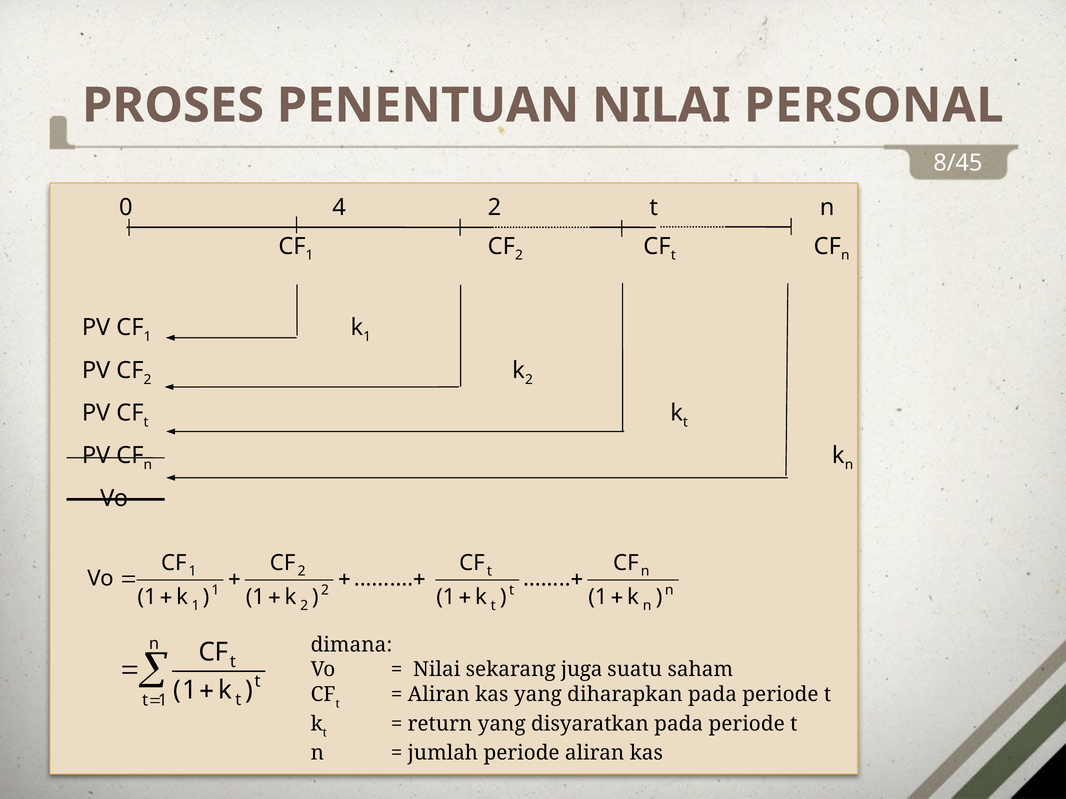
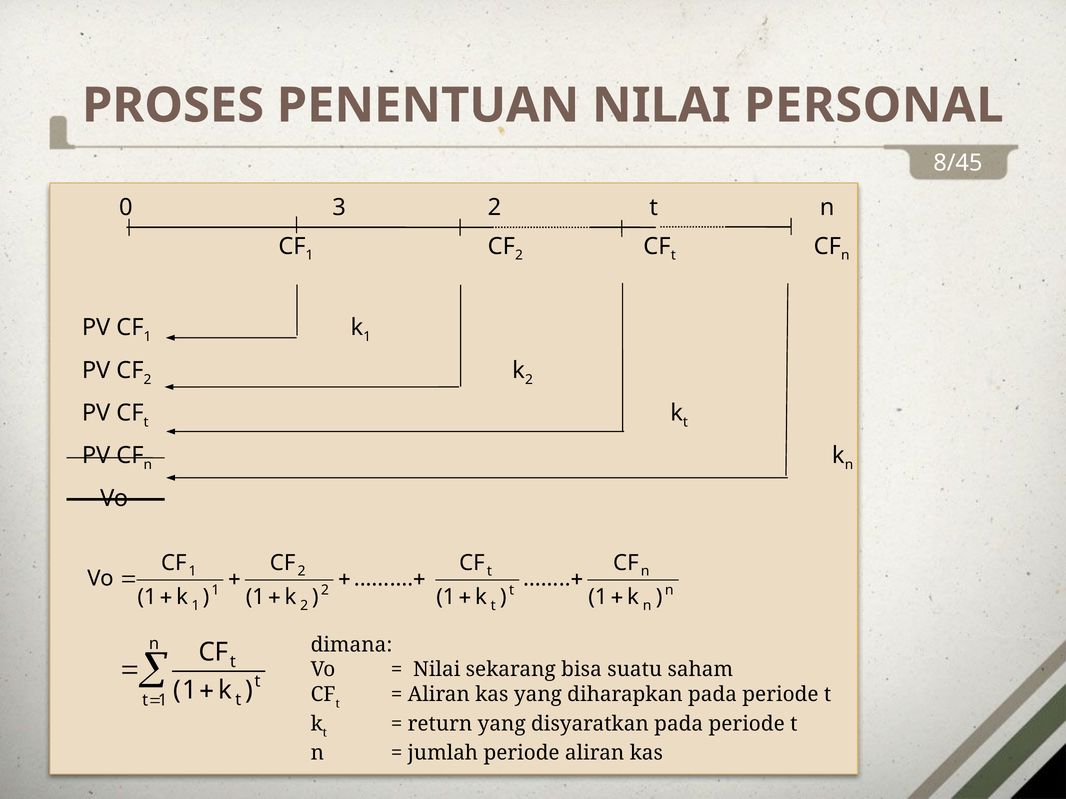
4: 4 -> 3 (339, 208)
juga: juga -> bisa (582, 670)
